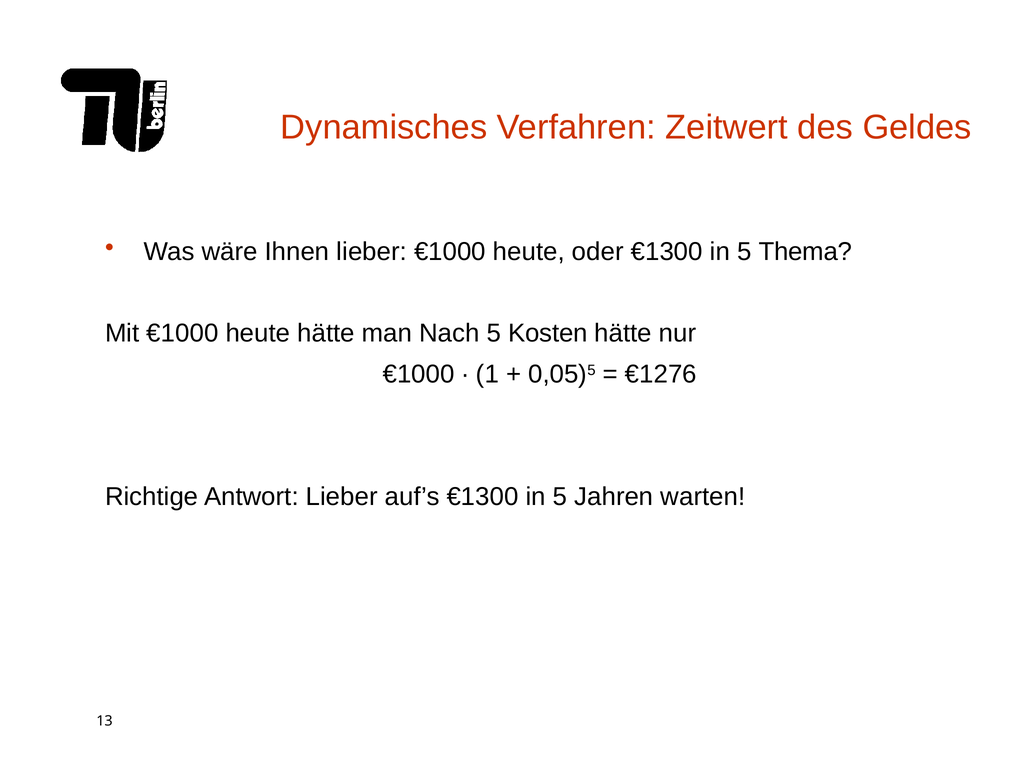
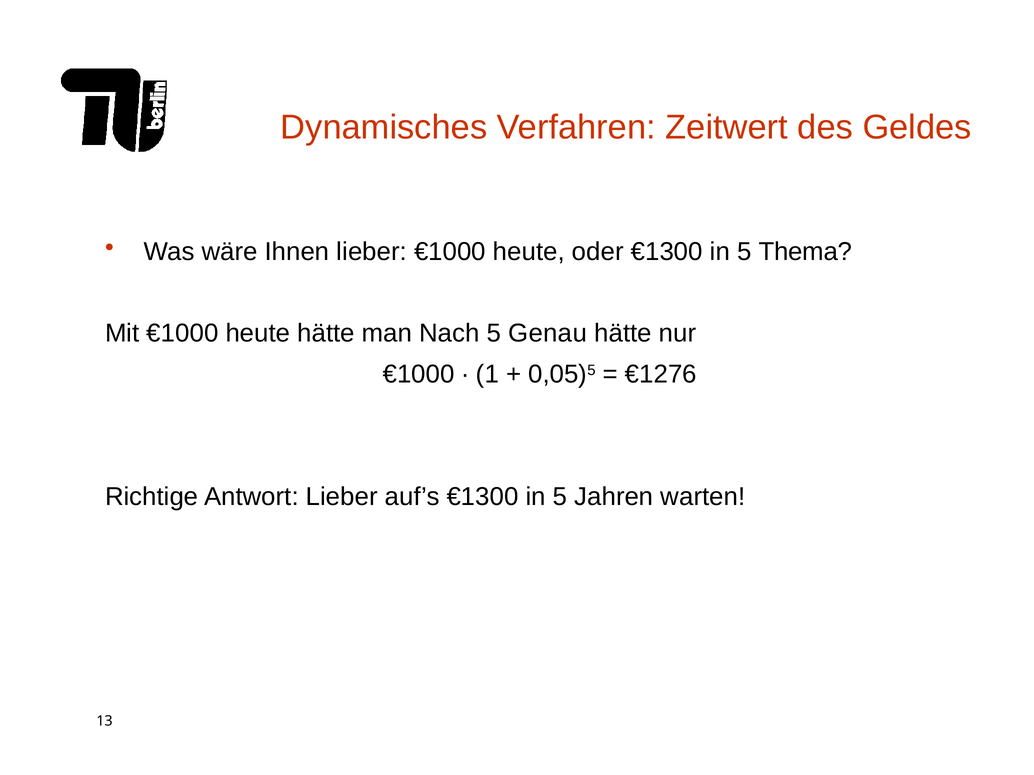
Kosten: Kosten -> Genau (548, 334)
